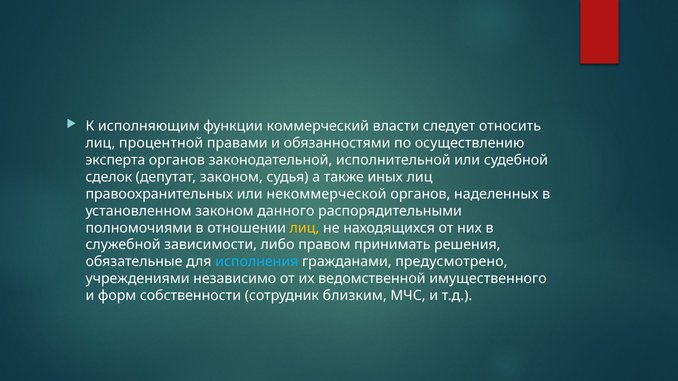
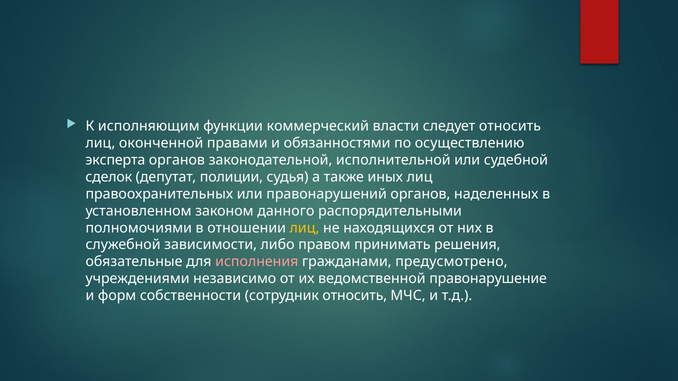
процентной: процентной -> оконченной (161, 143)
депутат законом: законом -> полиции (231, 177)
некоммерческой: некоммерческой -> правонарушений (327, 194)
исполнения colour: light blue -> pink (257, 262)
имущественного: имущественного -> правонарушение (488, 279)
сотрудник близким: близким -> относить (355, 296)
